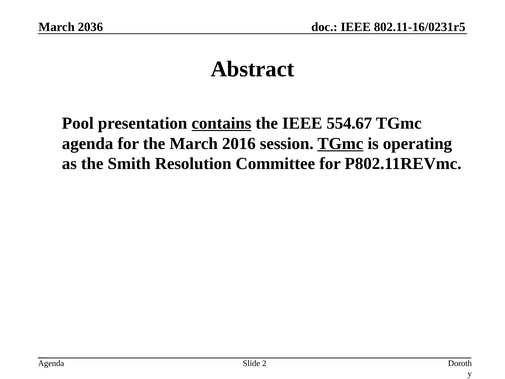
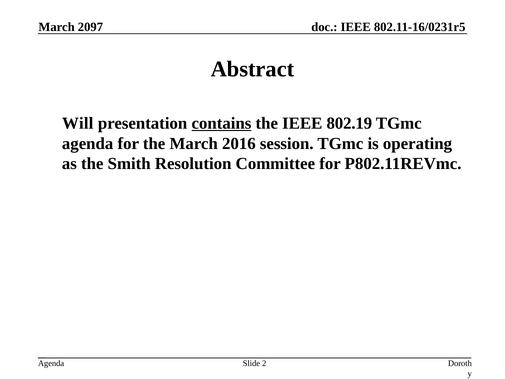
2036: 2036 -> 2097 (90, 27)
Pool: Pool -> Will (78, 123)
554.67: 554.67 -> 802.19 (349, 123)
TGmc underline: present -> none (340, 143)
